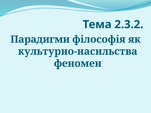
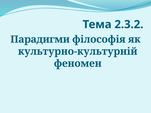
культурно-насильства: культурно-насильства -> культурно-культурній (78, 52)
